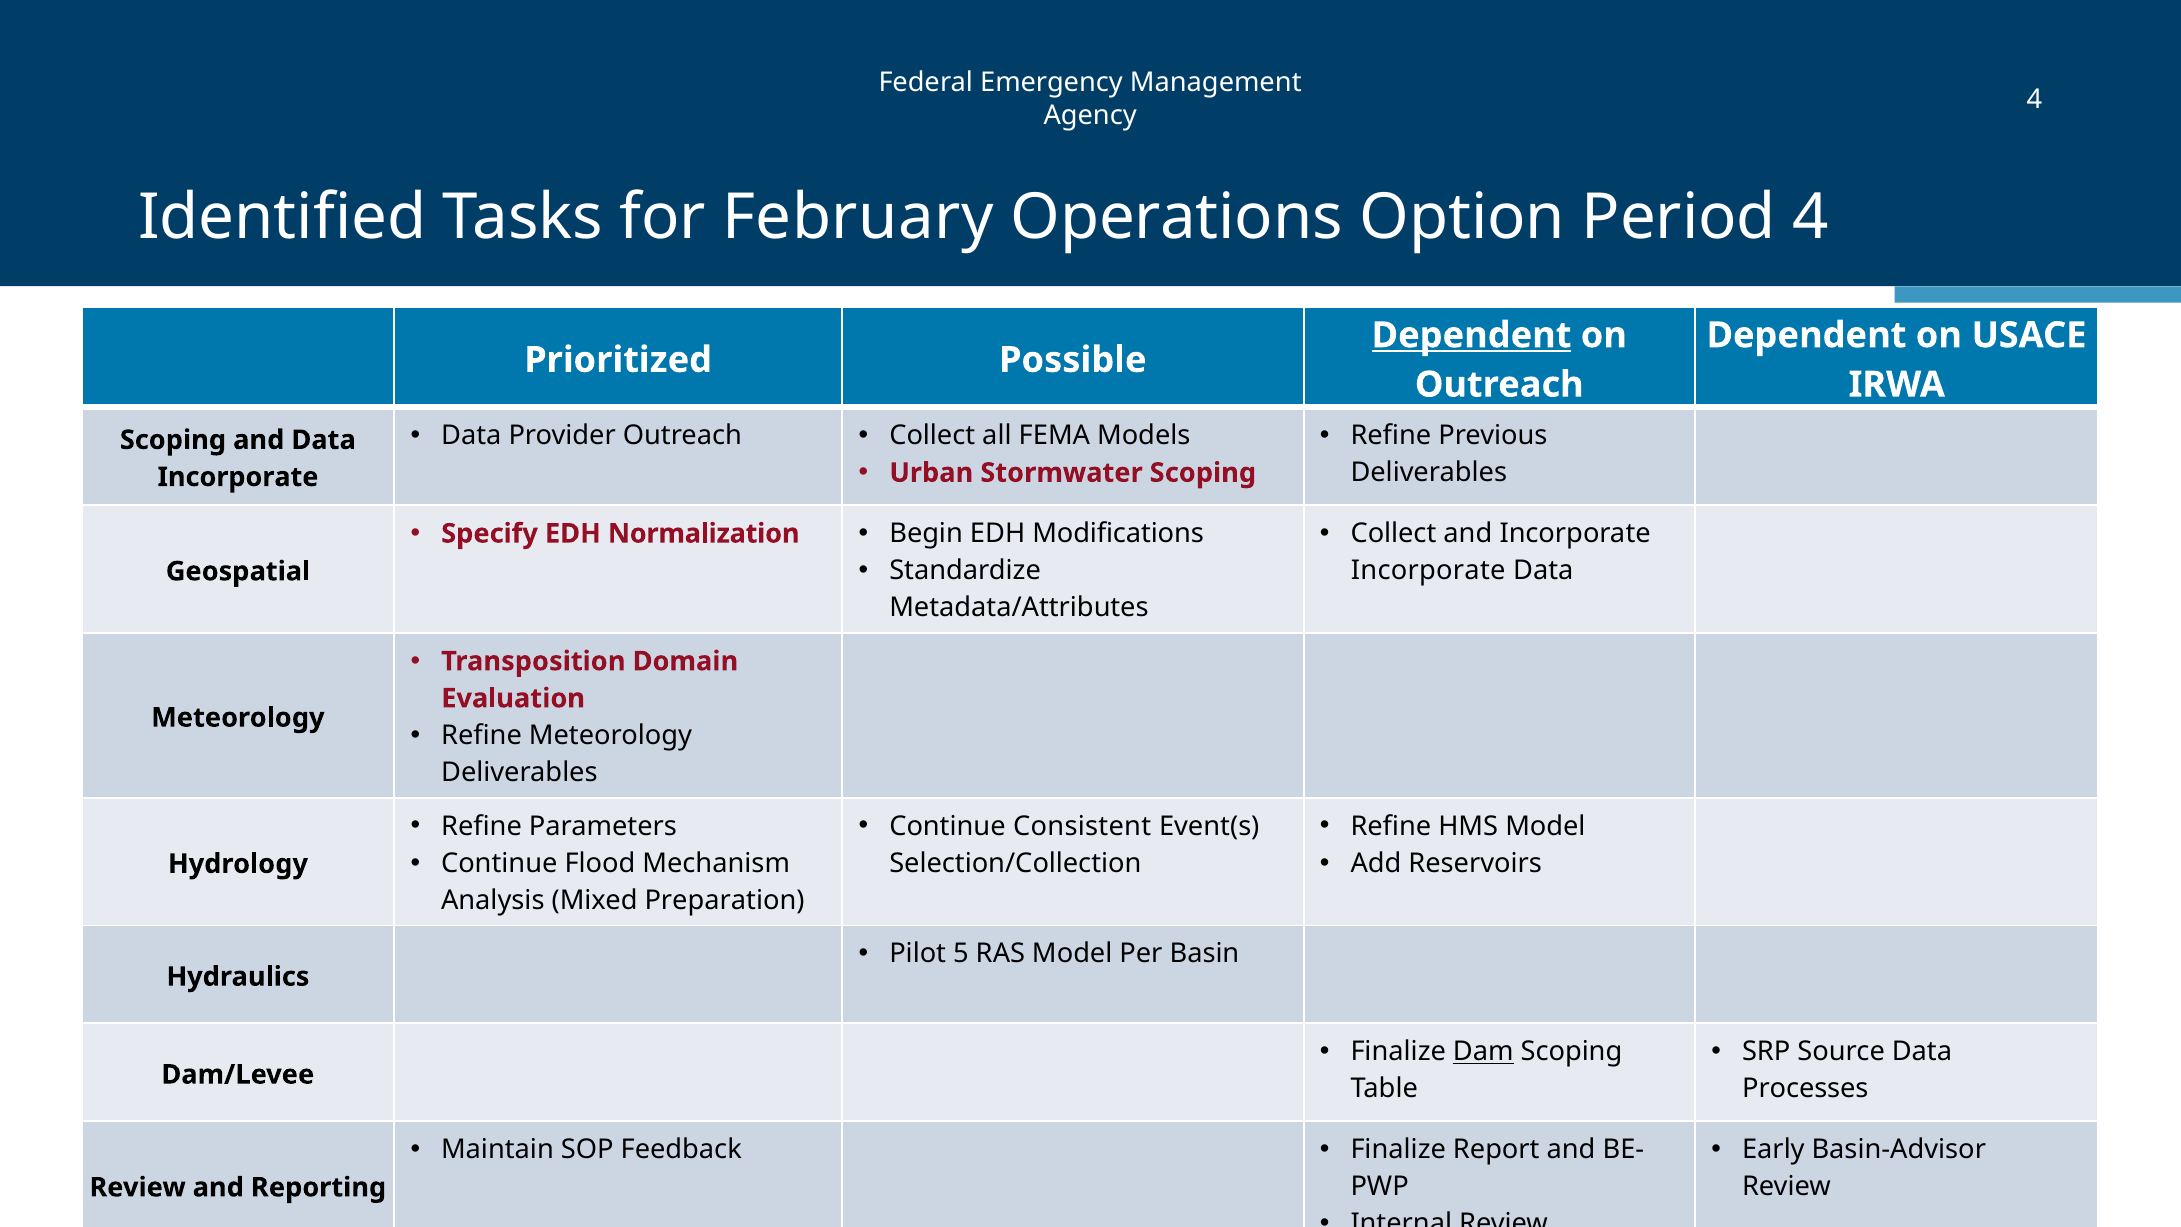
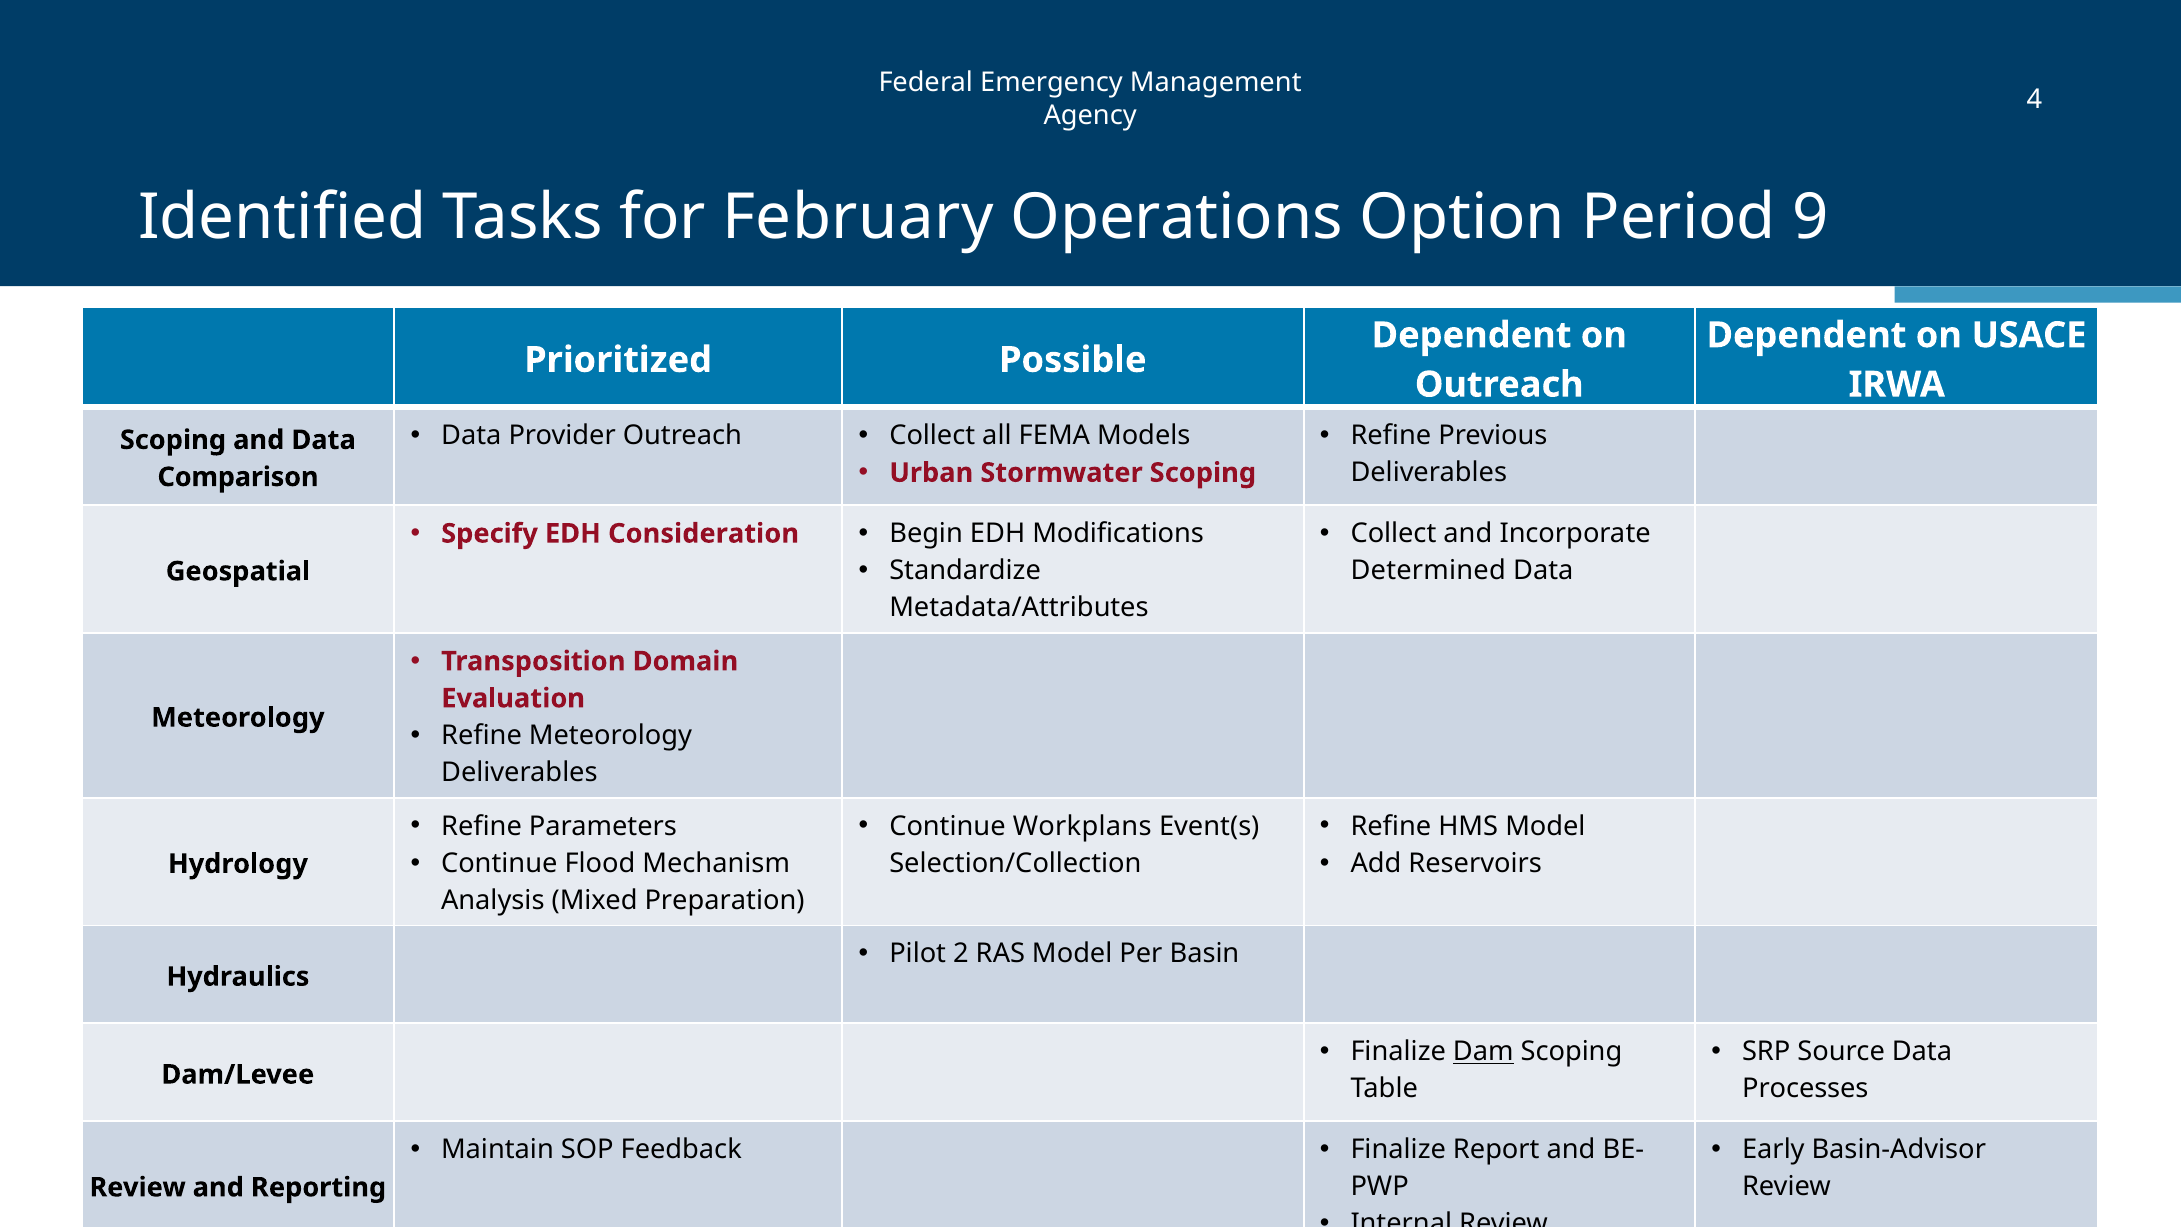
Period 4: 4 -> 9 (1811, 218)
Dependent underline: present -> none (1471, 335)
Incorporate: Incorporate -> Comparison (238, 477)
Normalization: Normalization -> Consideration (704, 534)
Incorporate: Incorporate -> Determined (1428, 571)
Consistent: Consistent -> Workplans (1082, 826)
5: 5 -> 2 (961, 954)
